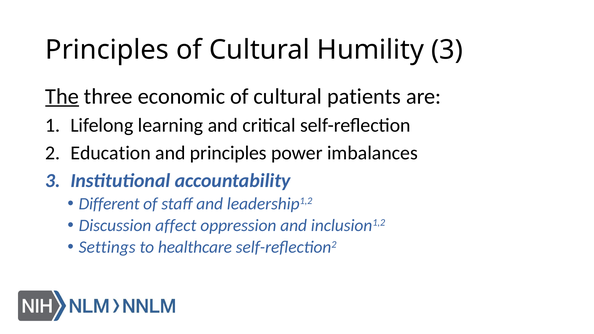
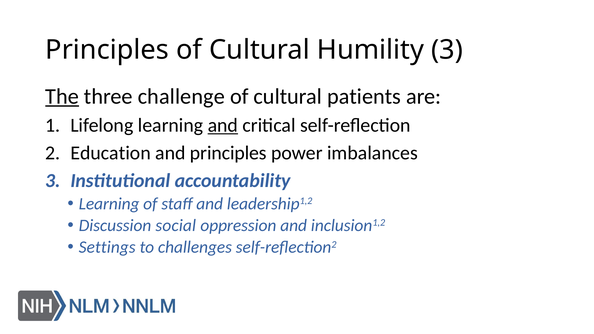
economic: economic -> challenge (181, 96)
and underline: none -> present (223, 125)
Different: Different -> Learning (109, 204)
affect: affect -> social (176, 226)
healthcare: healthcare -> challenges (195, 247)
